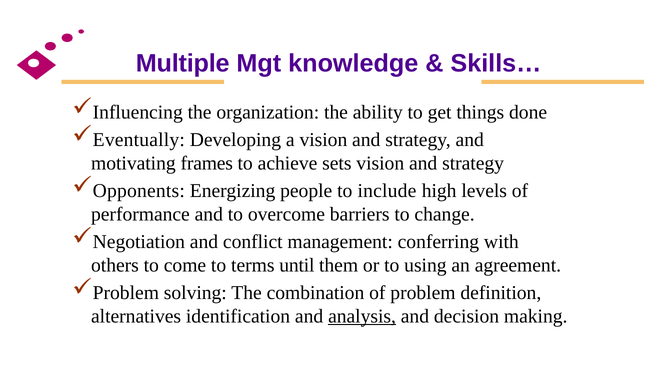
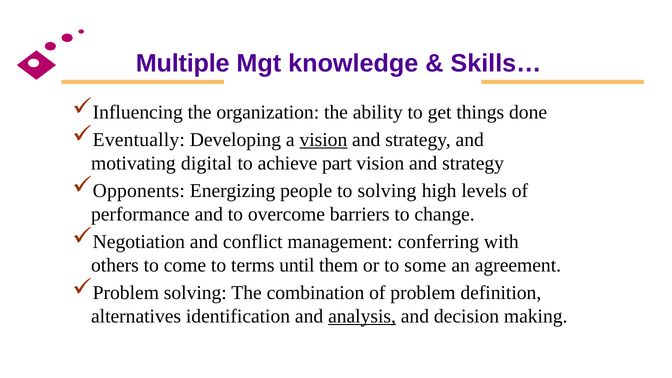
vision underline: none -> present (323, 140)
frames: frames -> digital (207, 163)
sets: sets -> part (337, 163)
to include: include -> solving (387, 191)
using: using -> some (425, 265)
